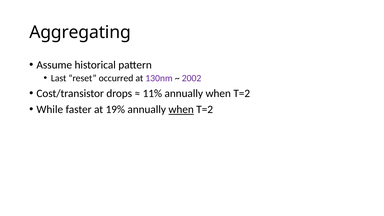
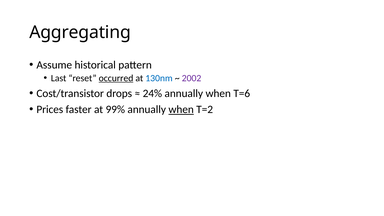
occurred underline: none -> present (116, 78)
130nm colour: purple -> blue (159, 78)
11%: 11% -> 24% (152, 93)
T=2: T=2 -> T=6 (242, 93)
While: While -> Prices (50, 109)
19%: 19% -> 99% (115, 109)
